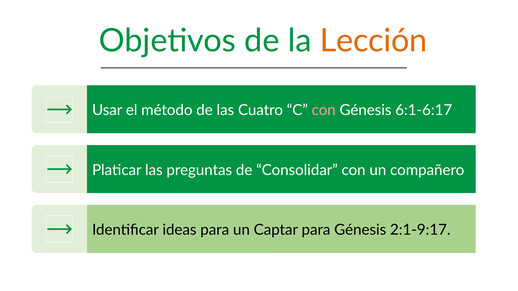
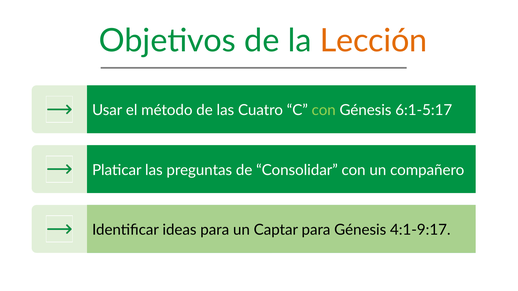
con colour: pink -> light green (324, 110)
6:1-6:17: 6:1-6:17 -> 6:1-5:17 (424, 110)
2:1-9:17: 2:1-9:17 -> 4:1-9:17 (420, 230)
